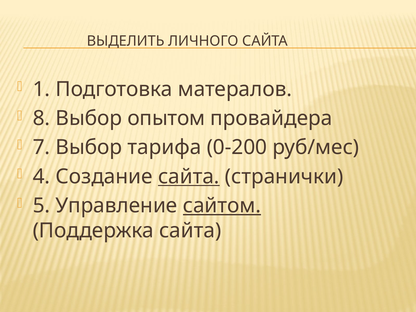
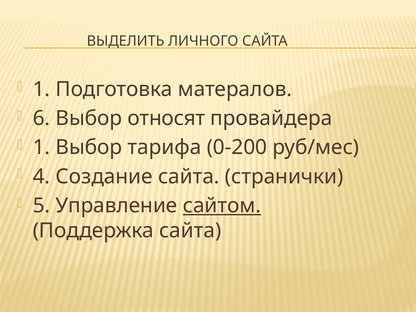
8: 8 -> 6 (41, 118)
опытом: опытом -> относят (166, 118)
7: 7 -> 1 (41, 147)
сайта underline: present -> none (189, 177)
